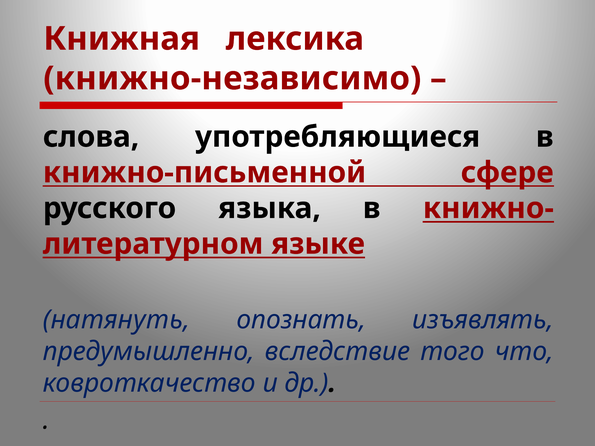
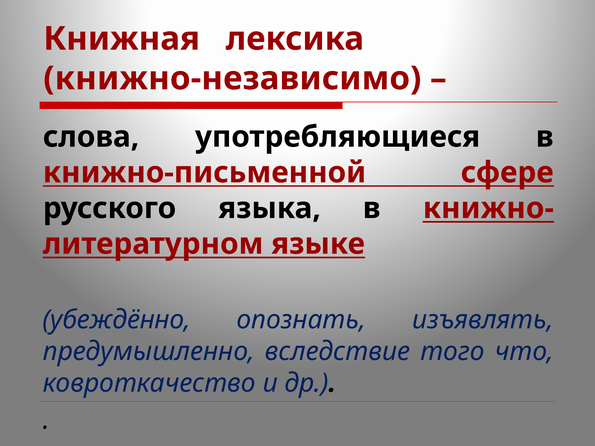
натянуть: натянуть -> убеждённо (117, 320)
